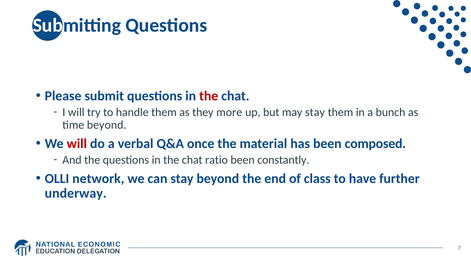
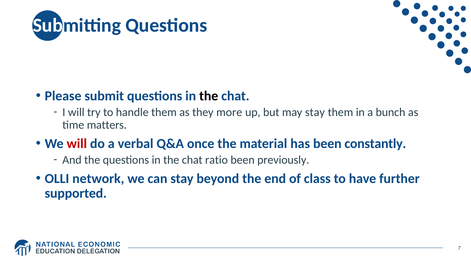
the colour: red -> black (209, 96)
time beyond: beyond -> matters (107, 125)
composed: composed -> constantly (375, 144)
constantly: constantly -> previously (283, 160)
underway: underway -> supported (76, 193)
